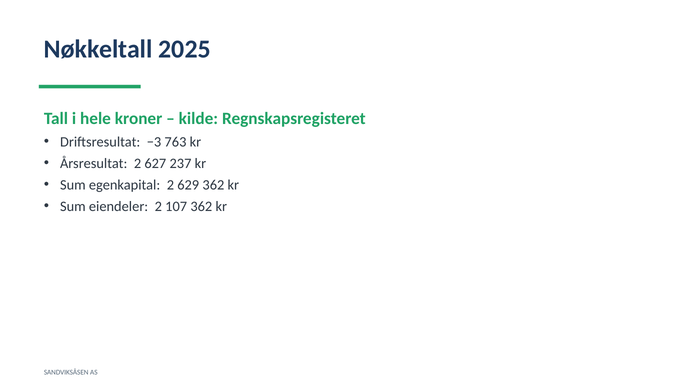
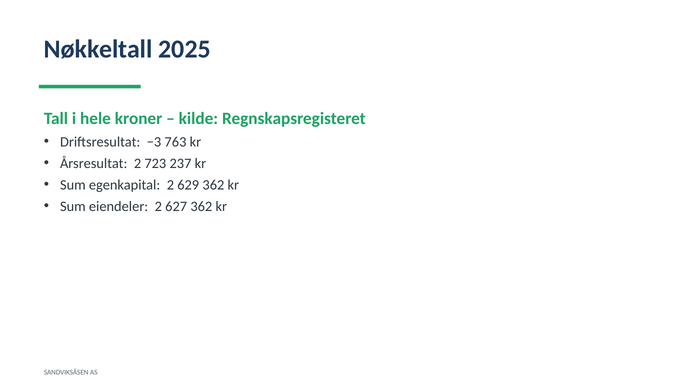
627: 627 -> 723 (155, 163)
107: 107 -> 627 (176, 207)
